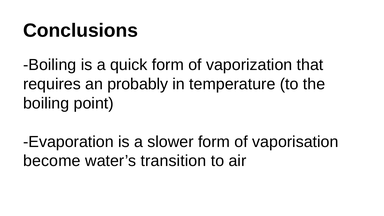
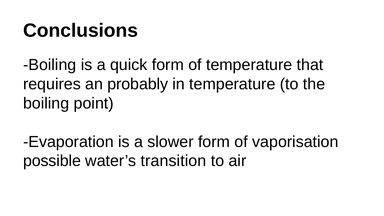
of vaporization: vaporization -> temperature (249, 65)
become: become -> possible (52, 161)
